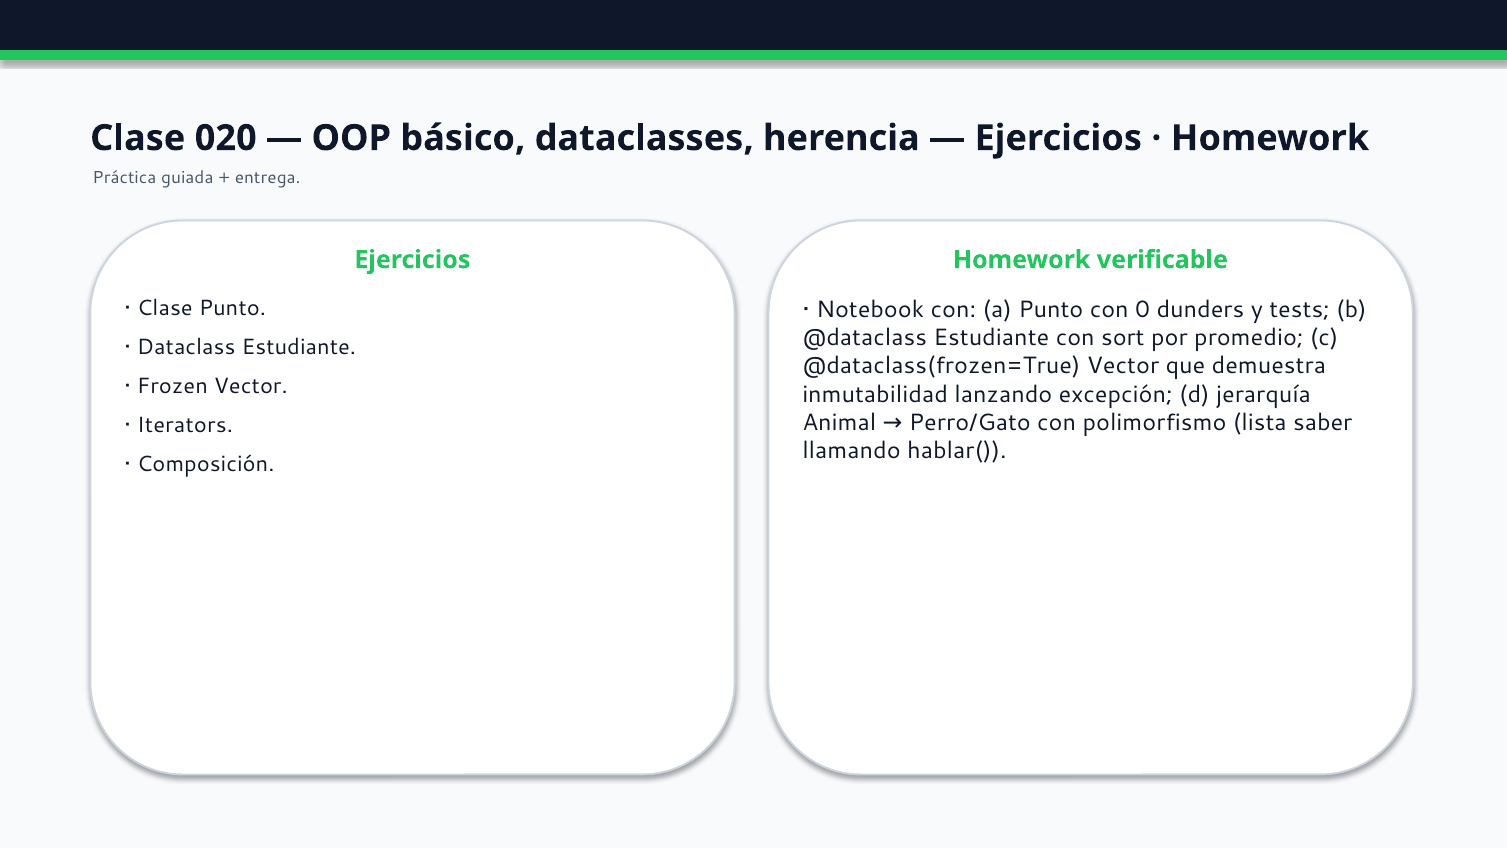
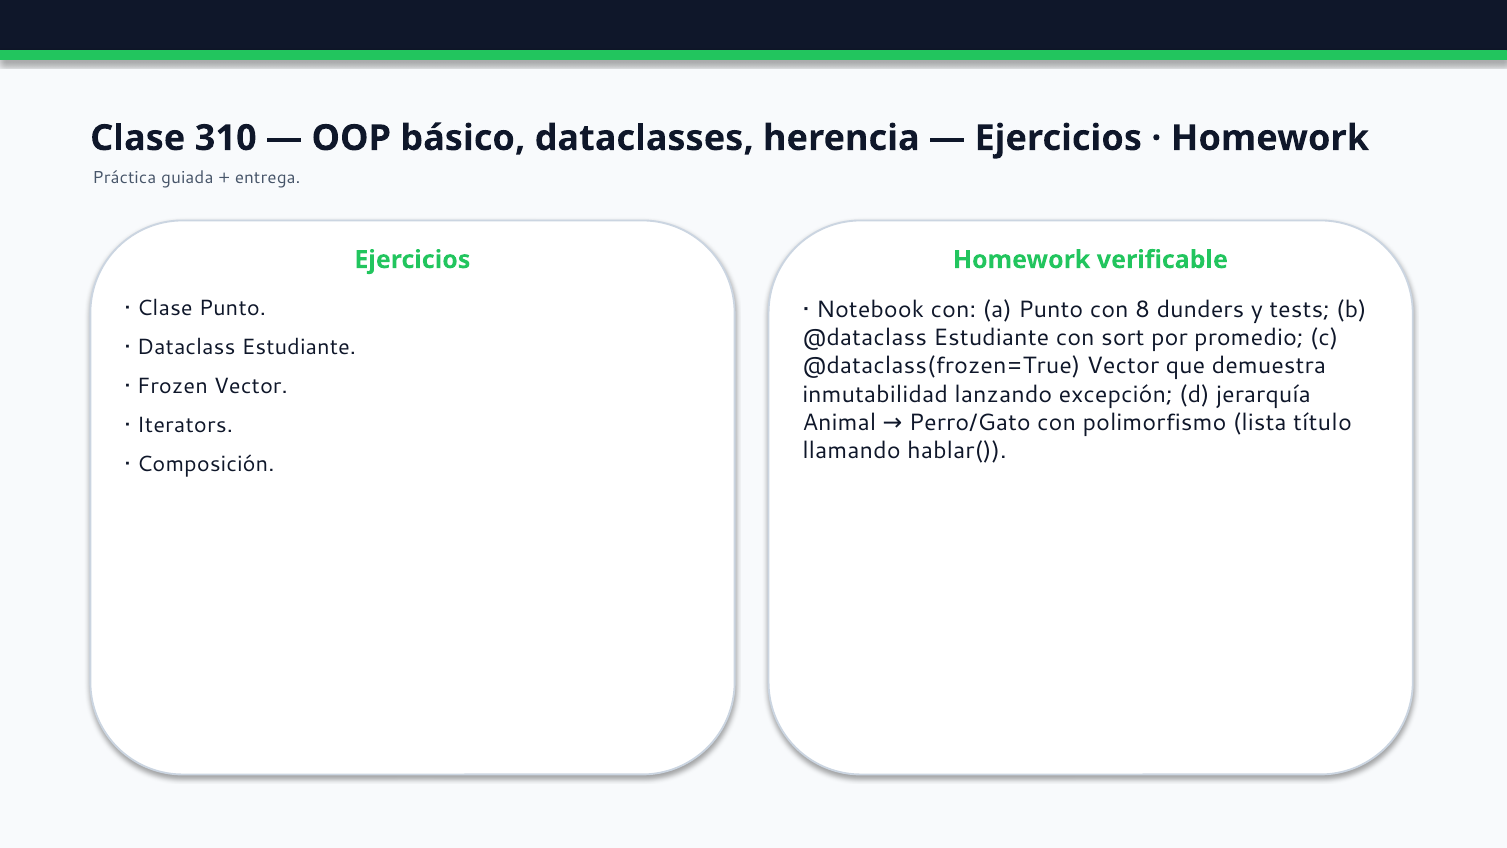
020: 020 -> 310 (226, 138)
0: 0 -> 8 (1143, 310)
saber: saber -> título (1323, 423)
